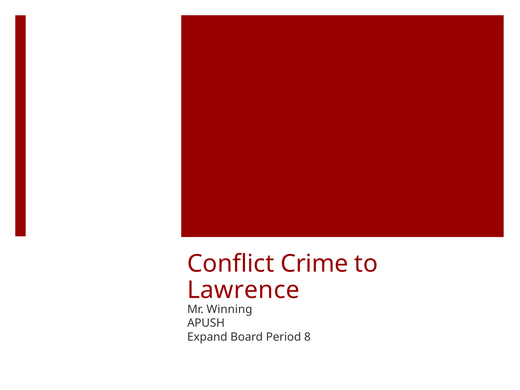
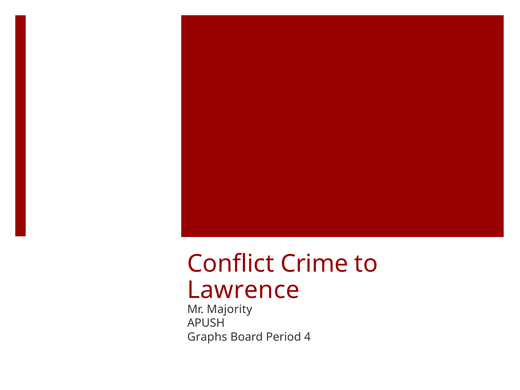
Winning: Winning -> Majority (229, 309)
Expand: Expand -> Graphs (207, 337)
8: 8 -> 4 (307, 337)
